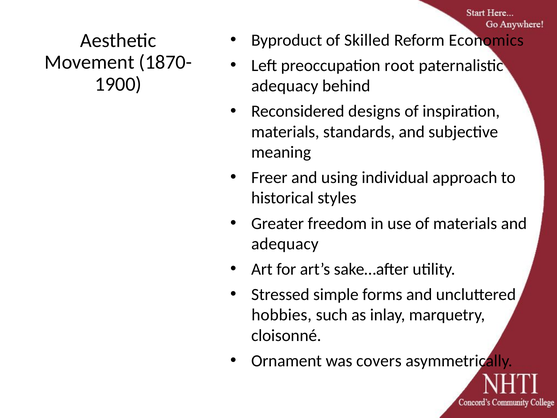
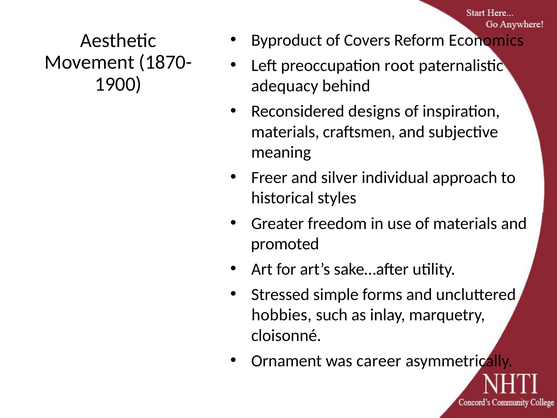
Skilled: Skilled -> Covers (367, 40)
standards: standards -> craftsmen (359, 132)
using: using -> silver (339, 177)
adequacy: adequacy -> promoted (285, 244)
covers: covers -> career (379, 361)
